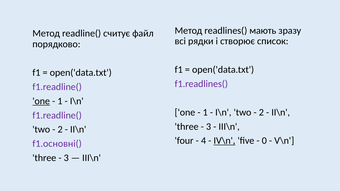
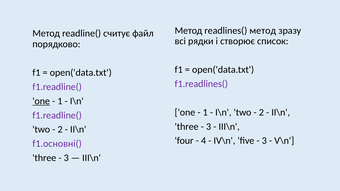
readlines( мають: мають -> метод (263, 31)
IV\n underline: present -> none (224, 141)
0: 0 -> 3 (264, 141)
